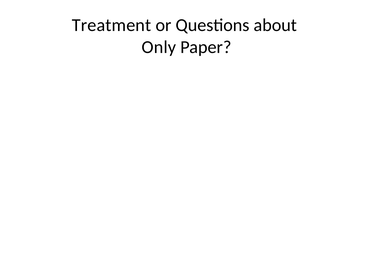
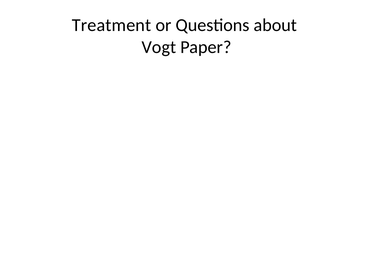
Only: Only -> Vogt (159, 47)
